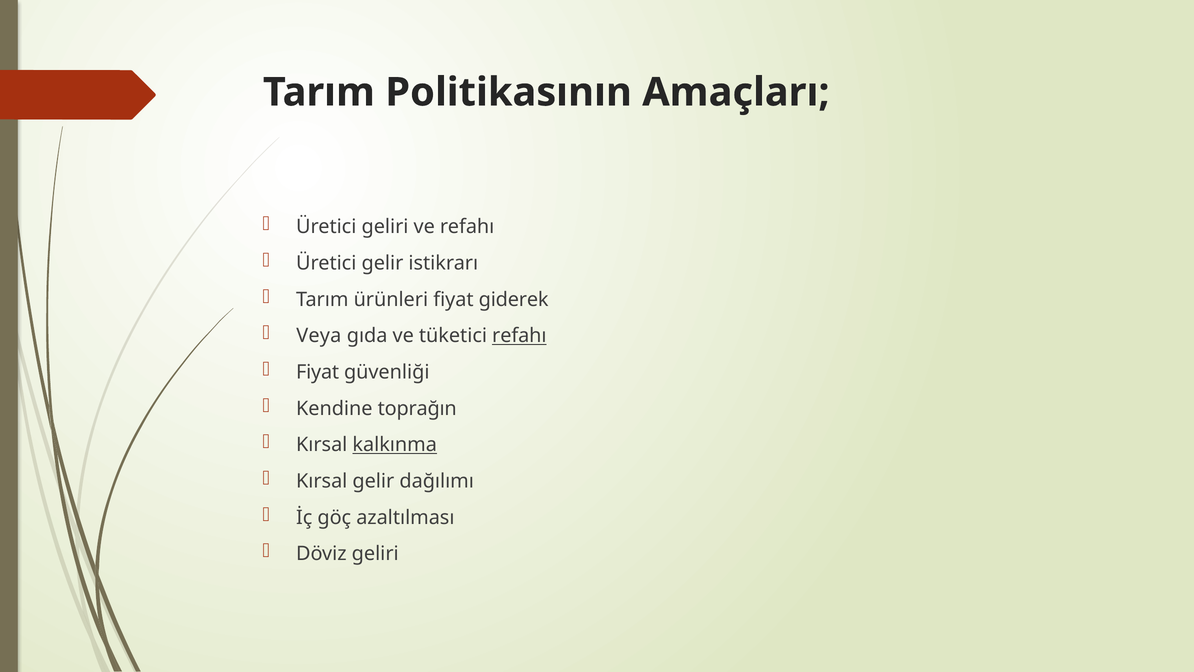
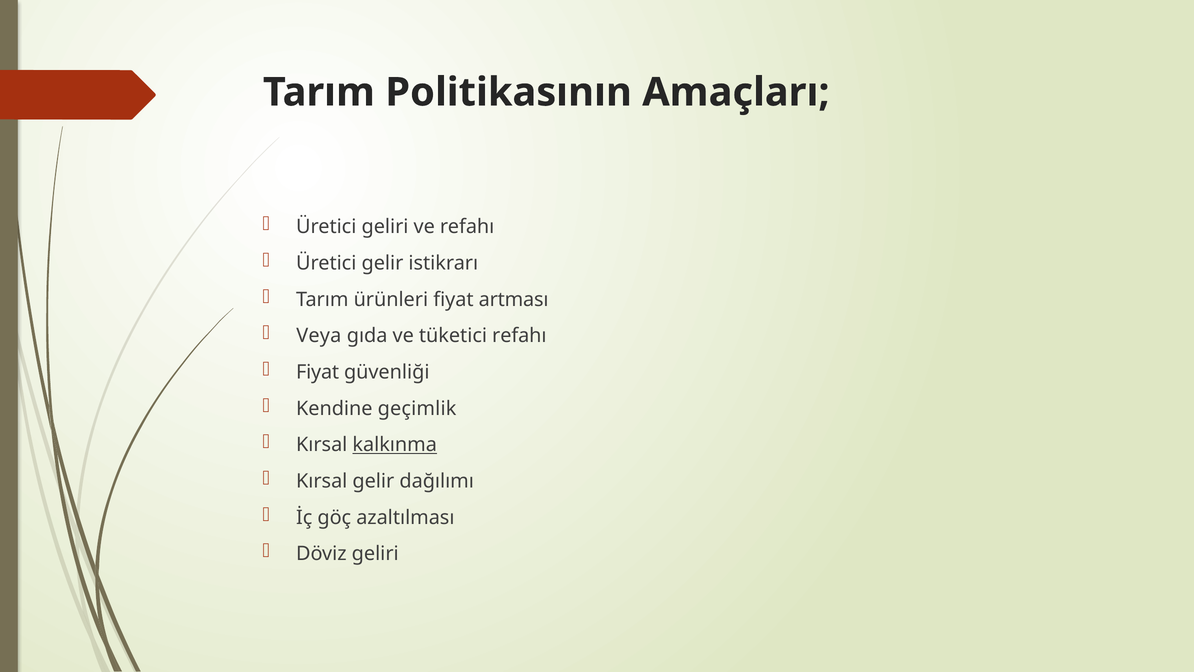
giderek: giderek -> artması (514, 299)
refahı underline: present -> none (519, 336)
toprağın: toprağın -> geçimlik (417, 408)
